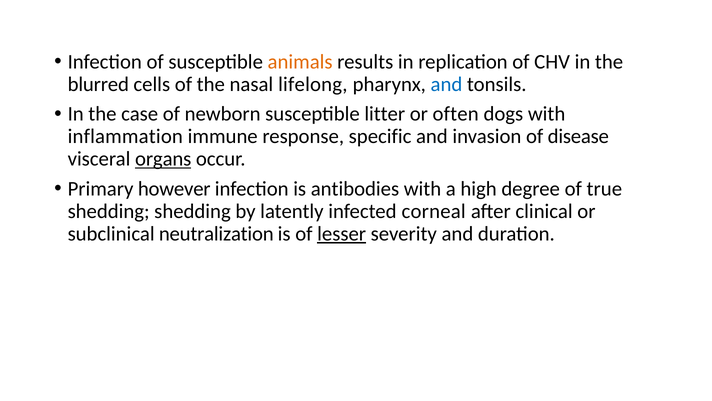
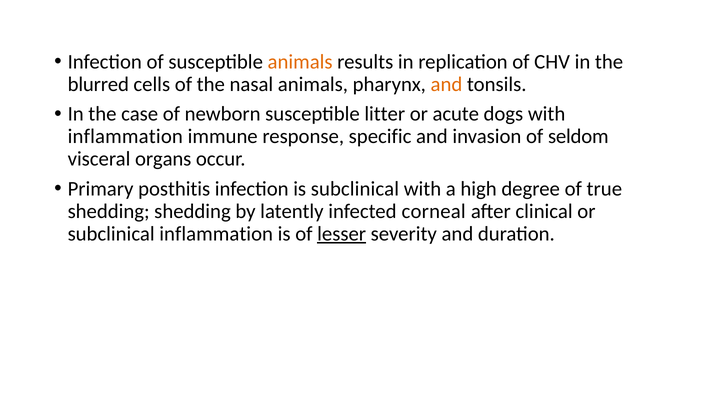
nasal lifelong: lifelong -> animals (313, 84)
and colour: blue -> orange (446, 84)
often: often -> acute (456, 114)
disease: disease -> seldom (578, 136)
organs underline: present -> none (163, 159)
however: however -> posthitis (174, 189)
is antibodies: antibodies -> subclinical (355, 189)
subclinical neutralization: neutralization -> inflammation (216, 233)
